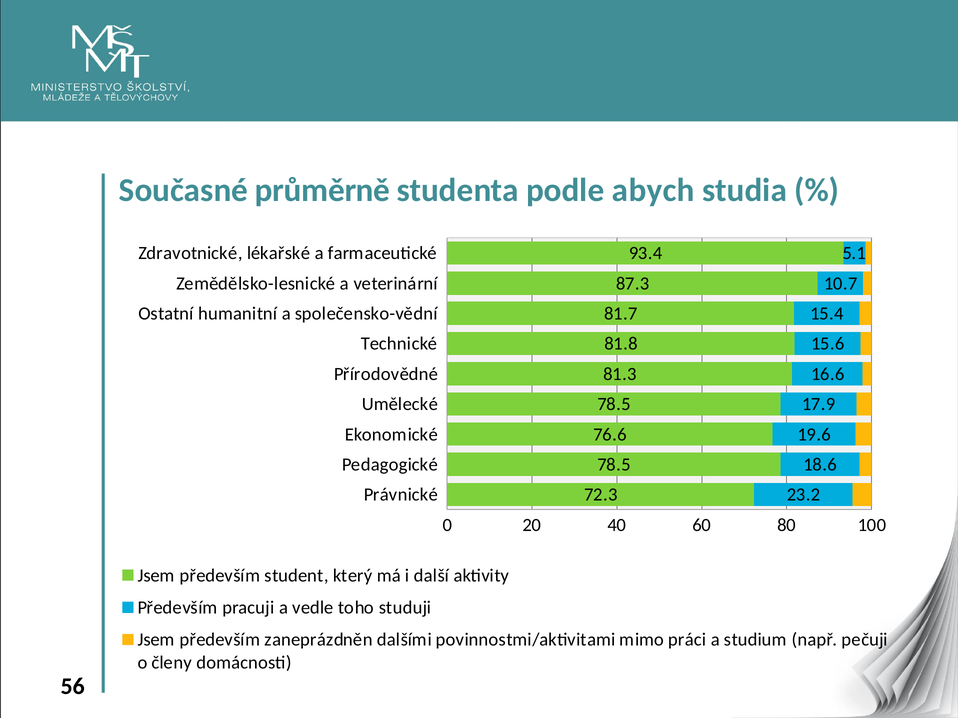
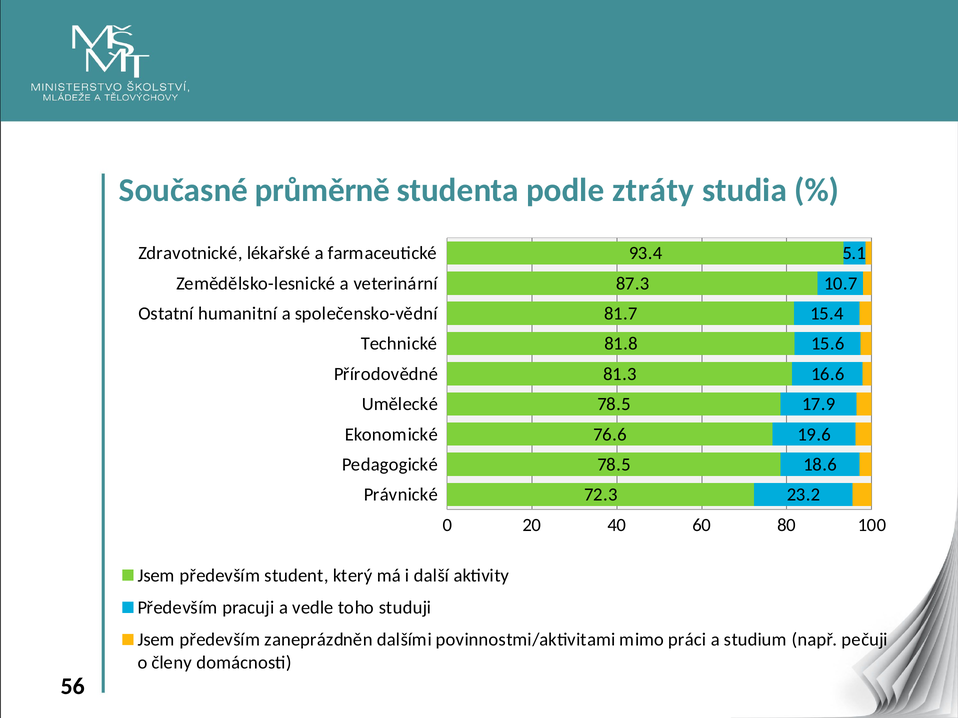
abych: abych -> ztráty (653, 190)
